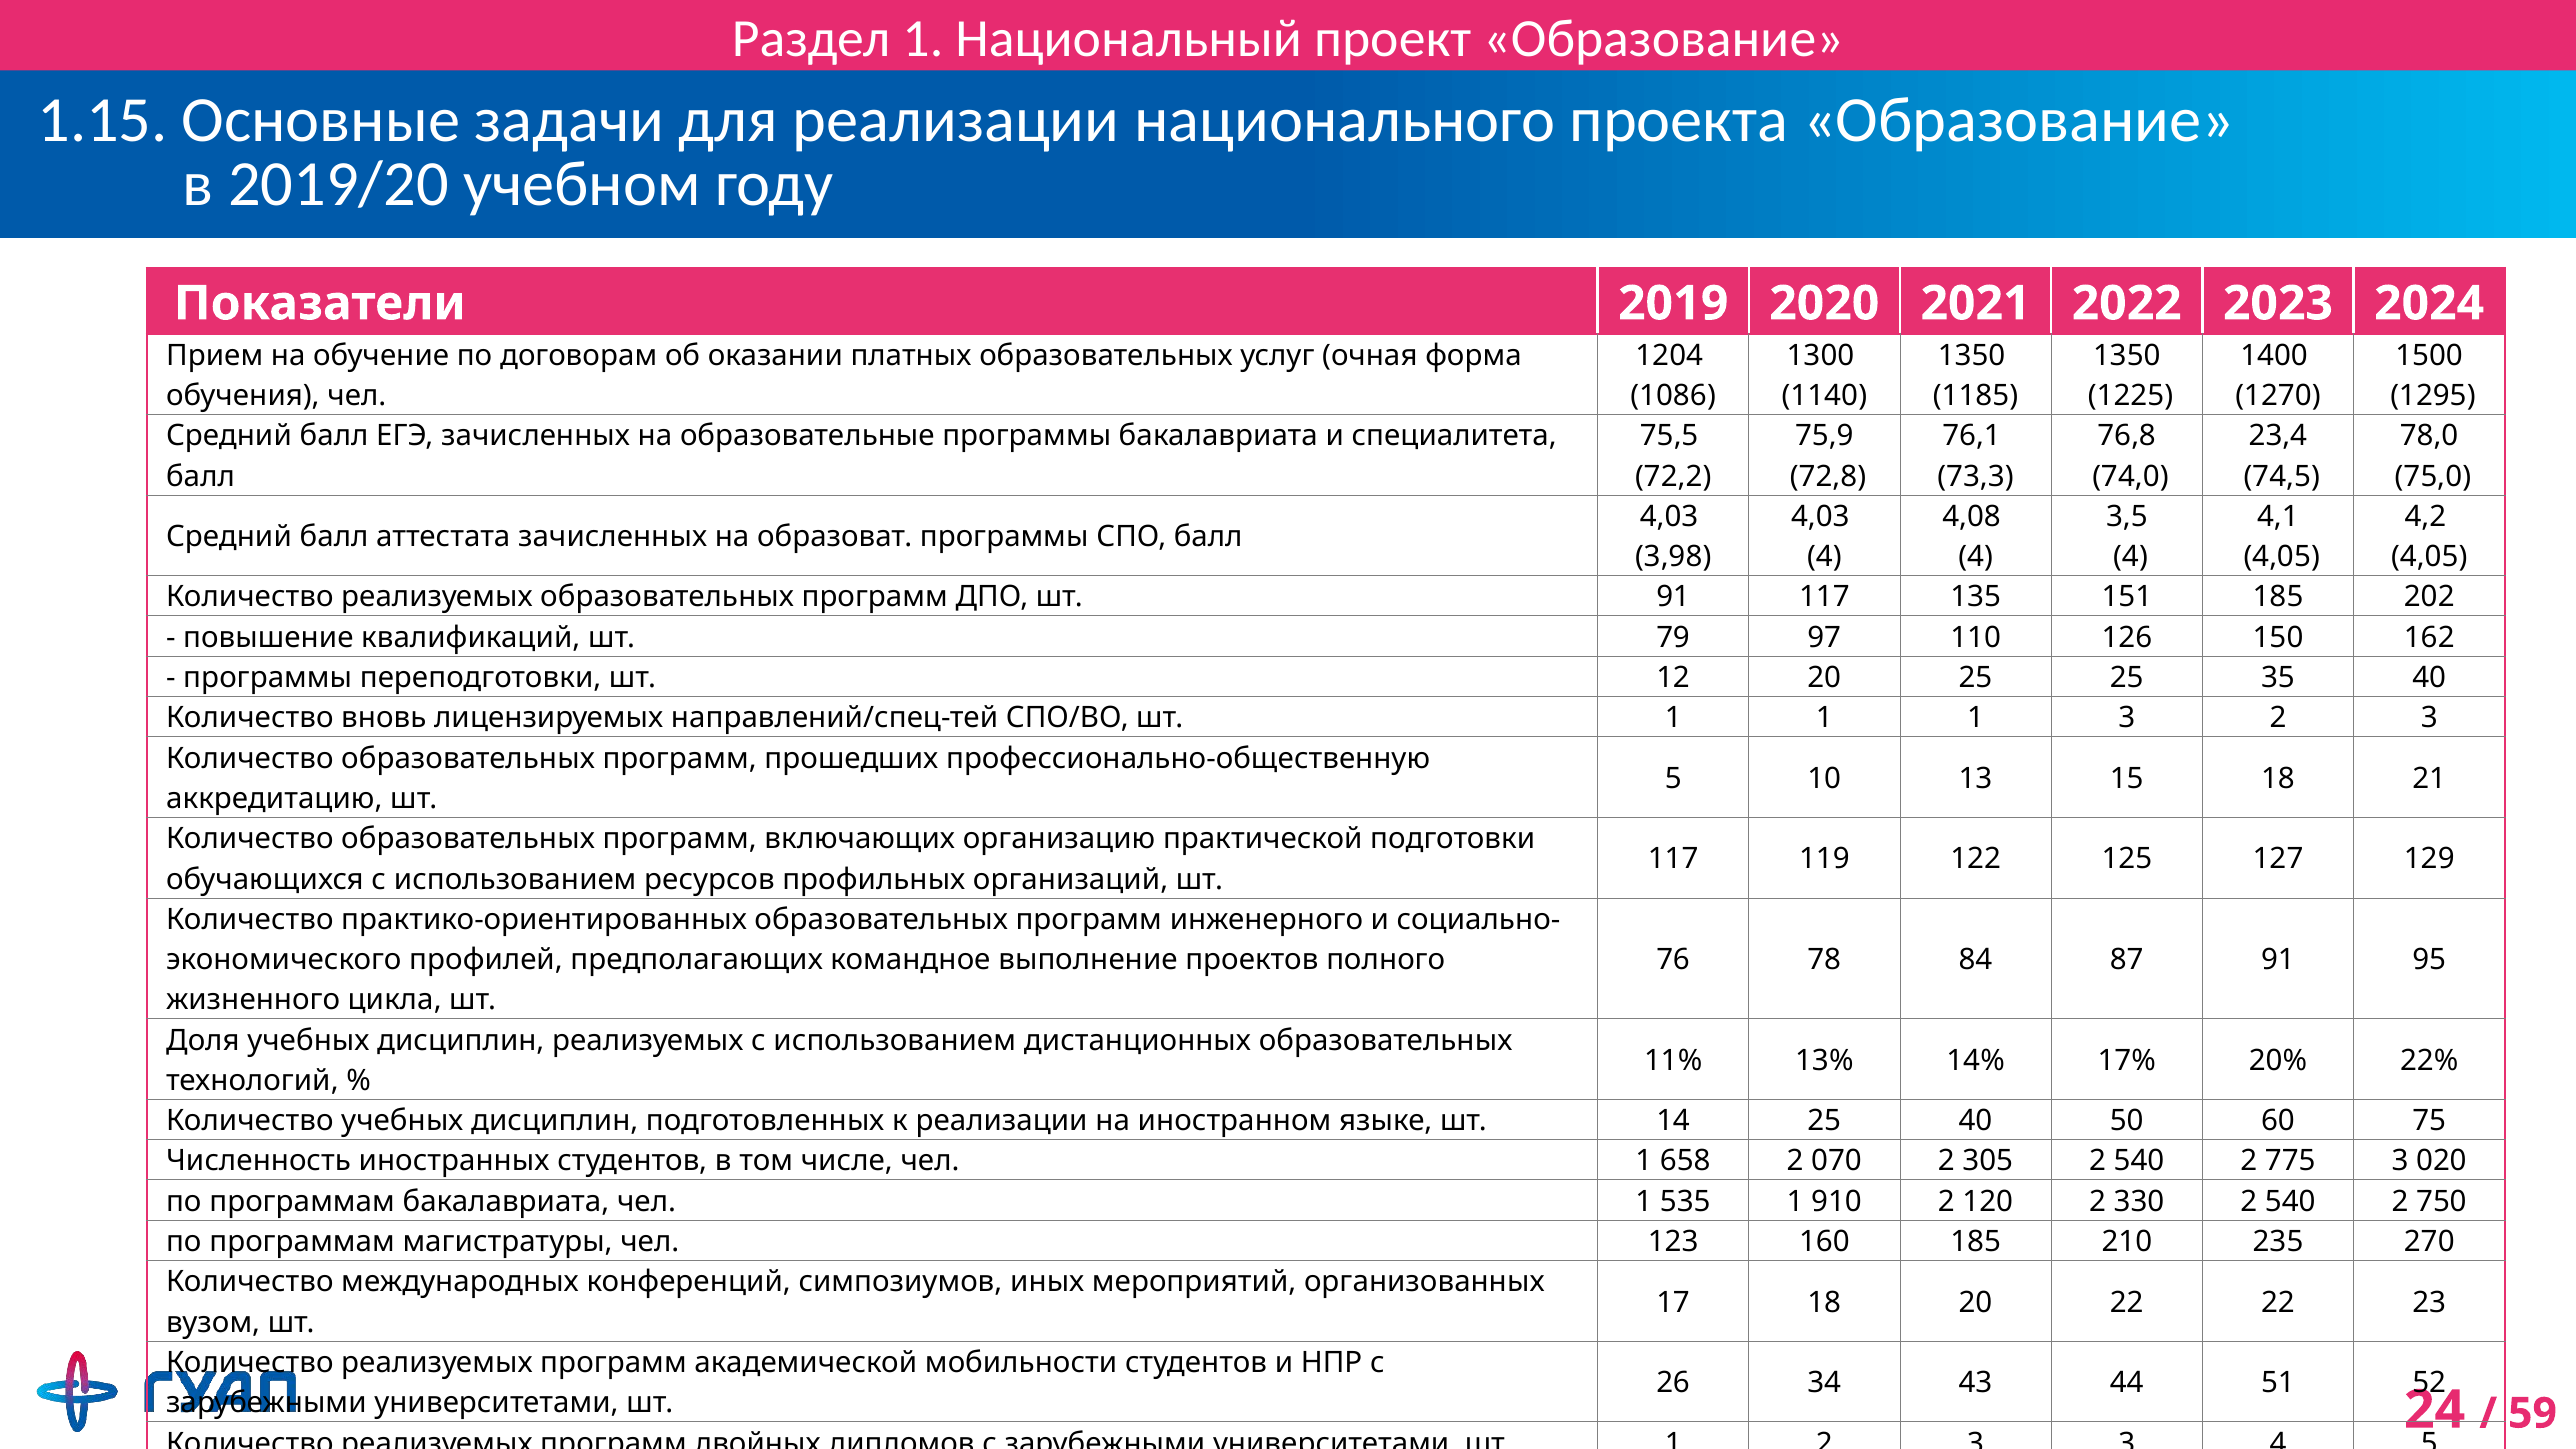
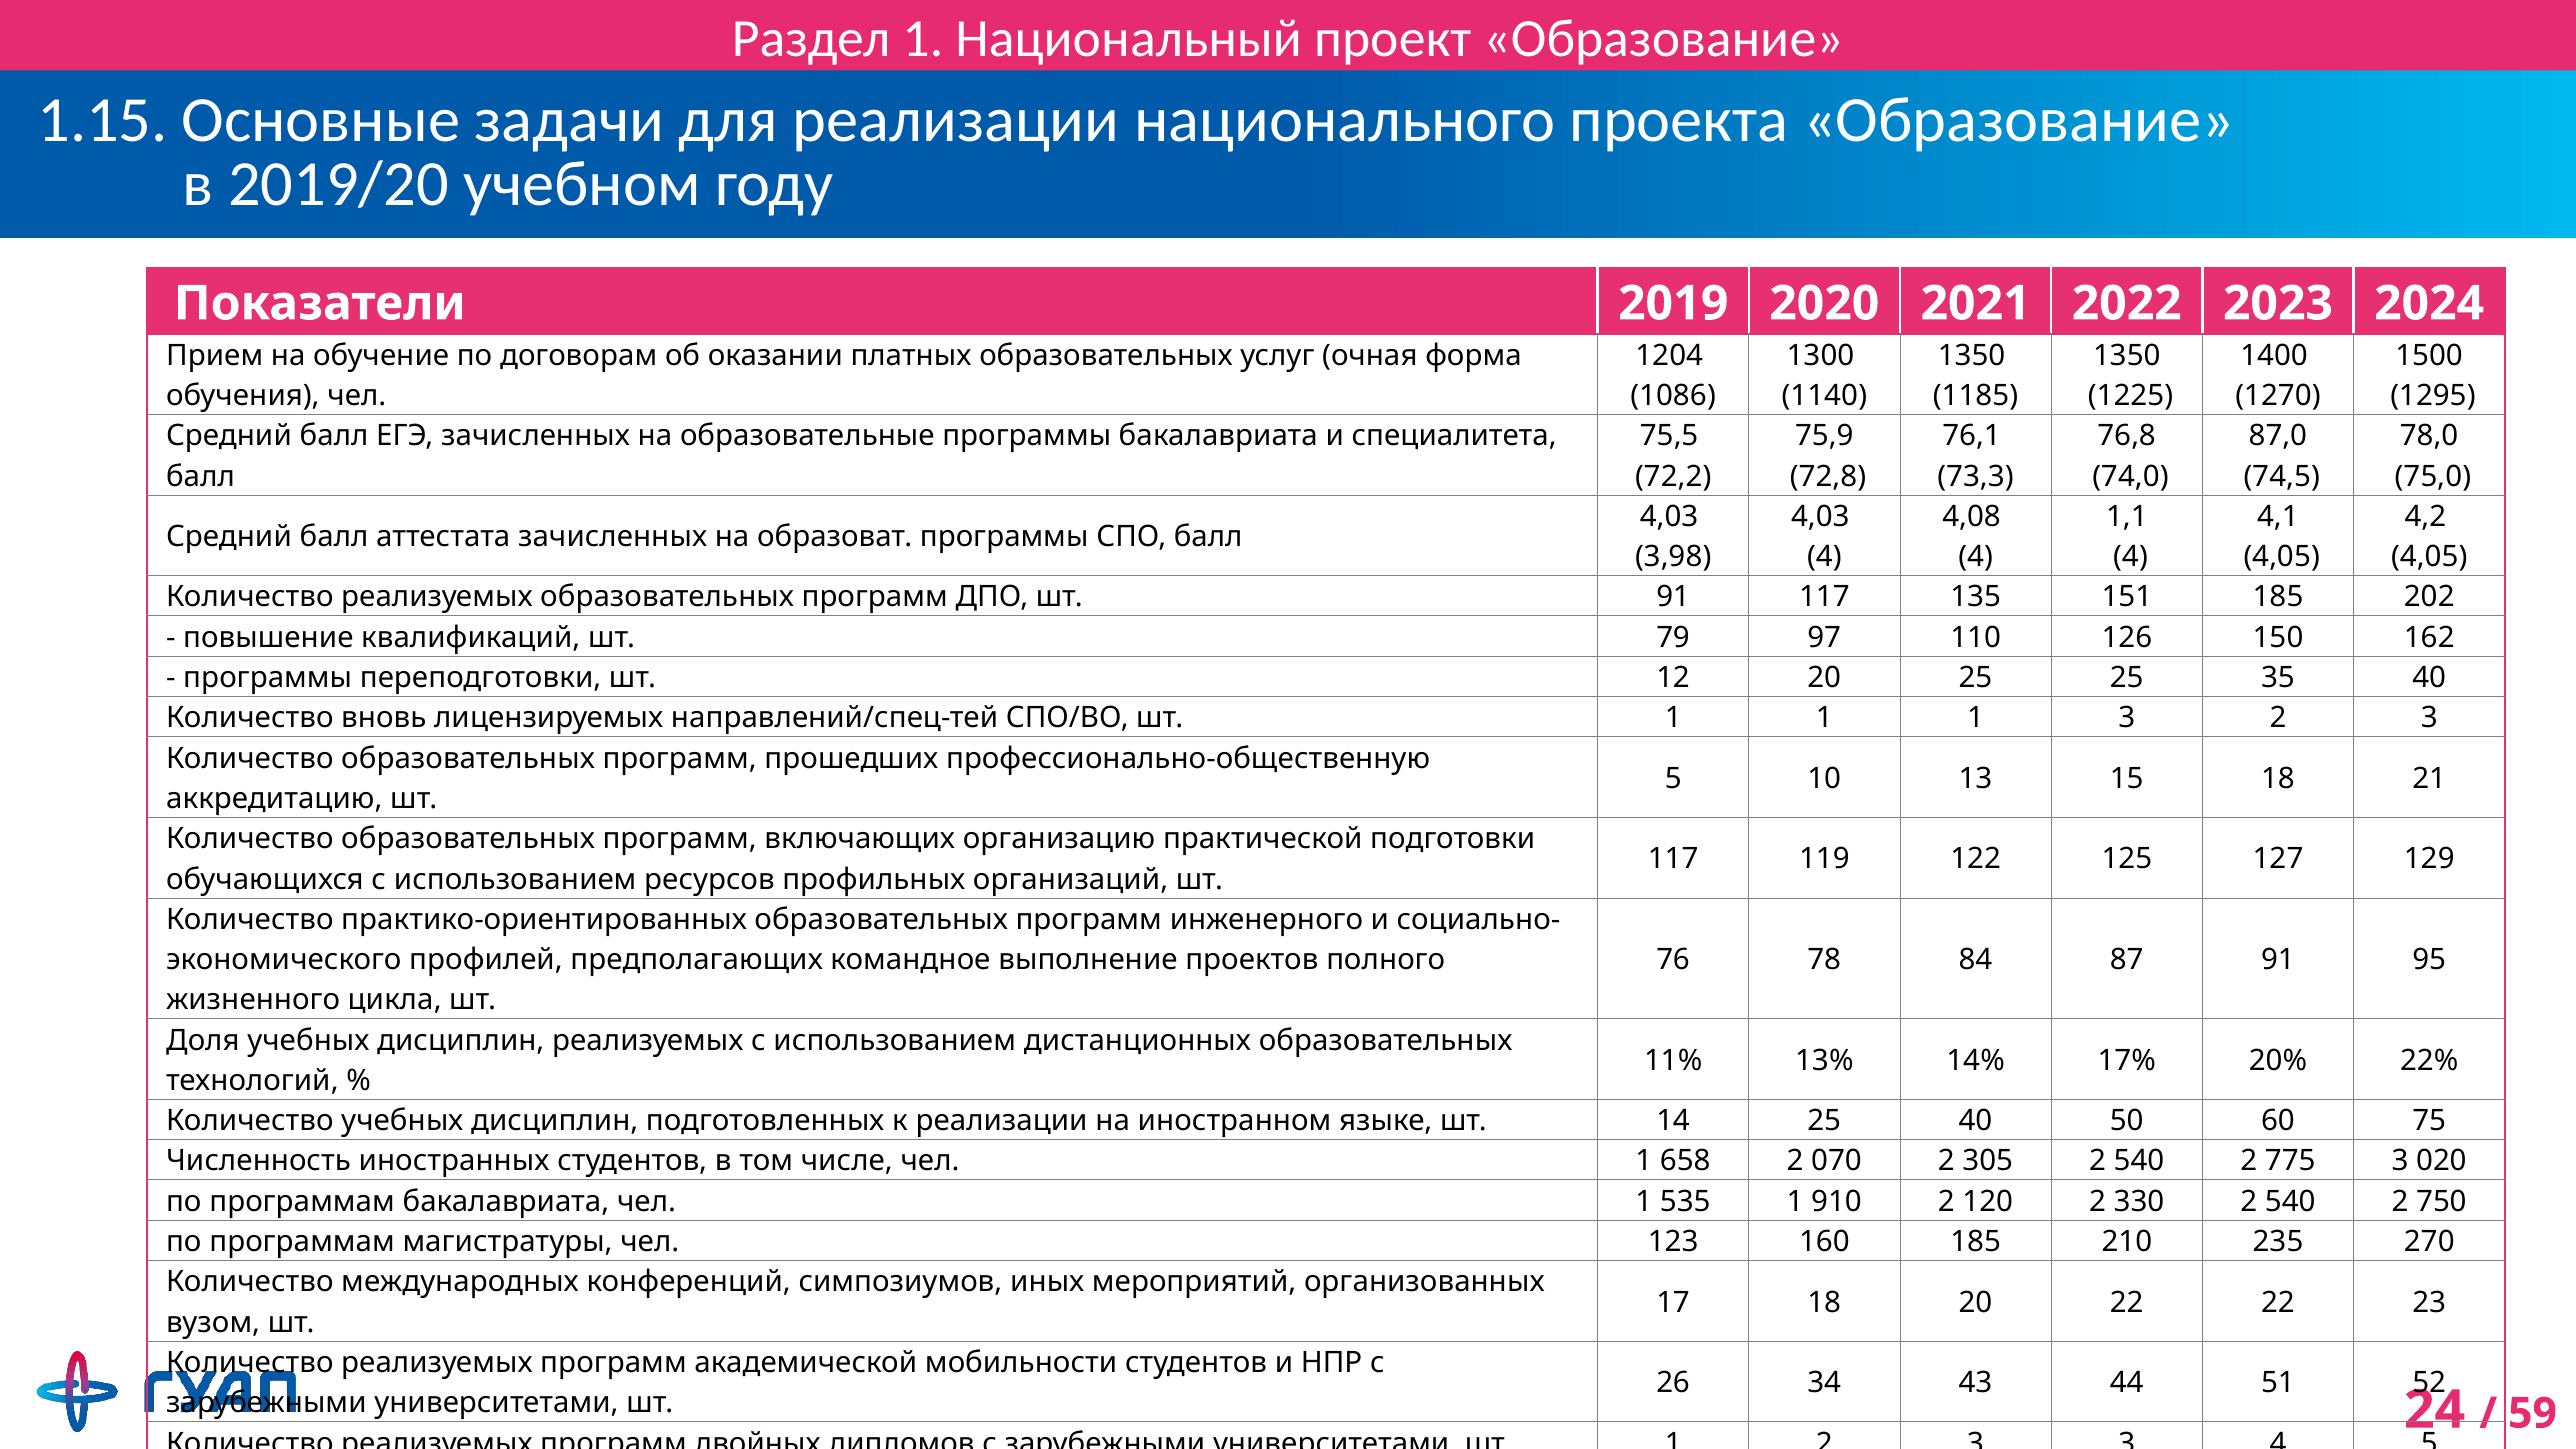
23,4: 23,4 -> 87,0 (2278, 436)
3,5: 3,5 -> 1,1 (2127, 517)
